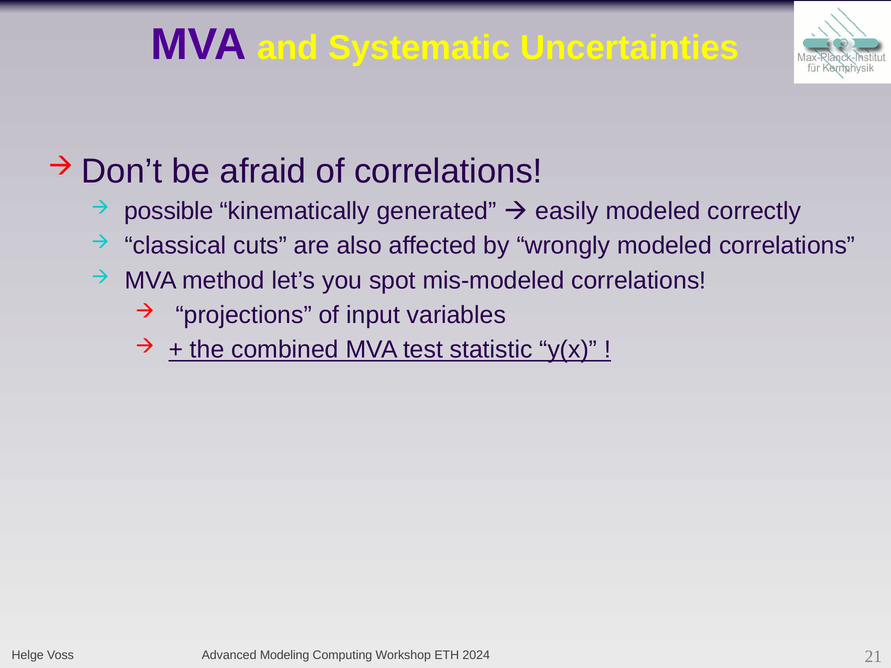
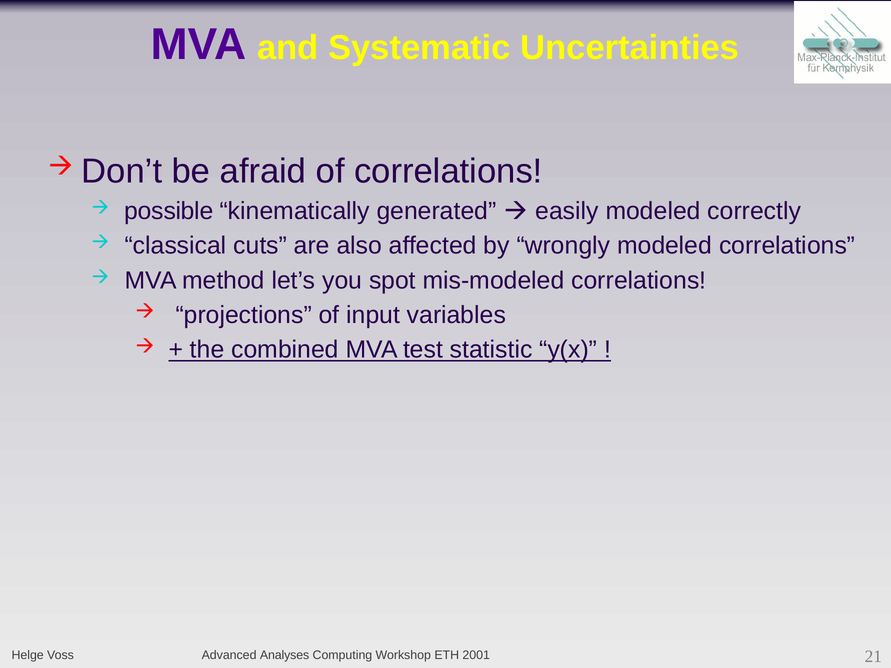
Modeling: Modeling -> Analyses (285, 656)
2024: 2024 -> 2001 (476, 656)
